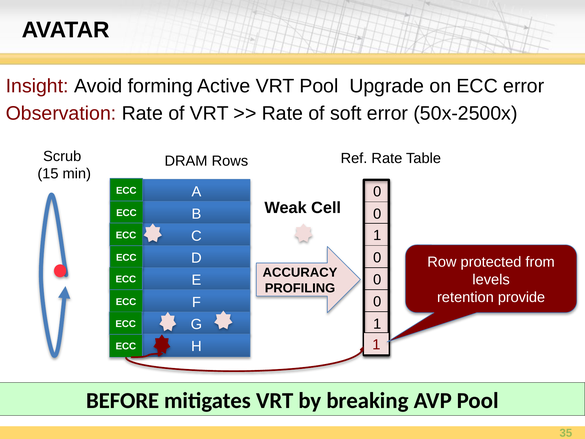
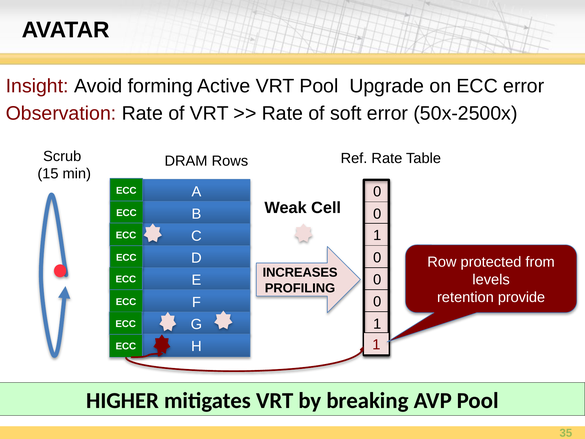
ACCURACY: ACCURACY -> INCREASES (300, 272)
BEFORE: BEFORE -> HIGHER (123, 400)
